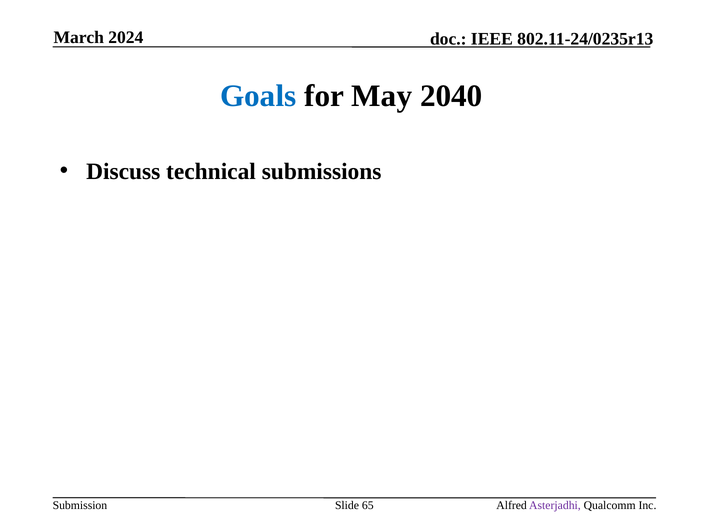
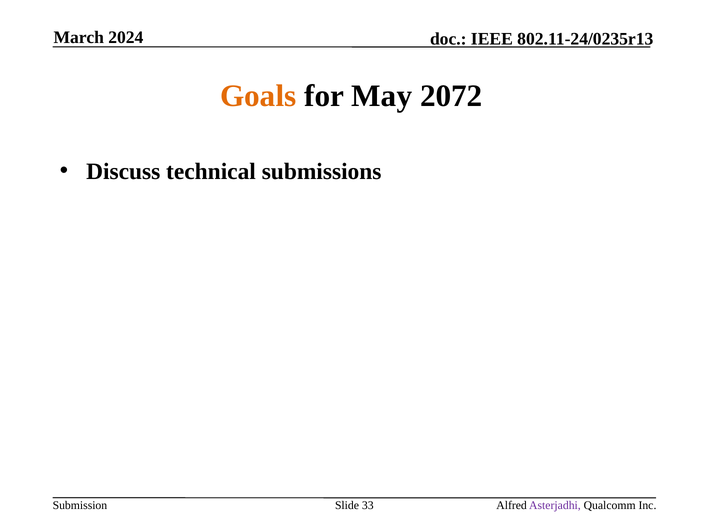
Goals colour: blue -> orange (258, 96)
2040: 2040 -> 2072 (451, 96)
65: 65 -> 33 (368, 506)
